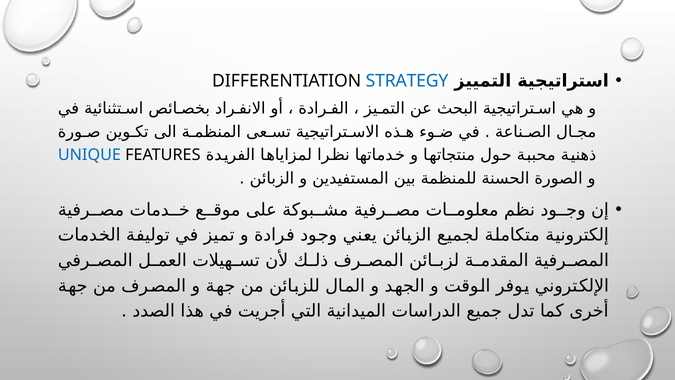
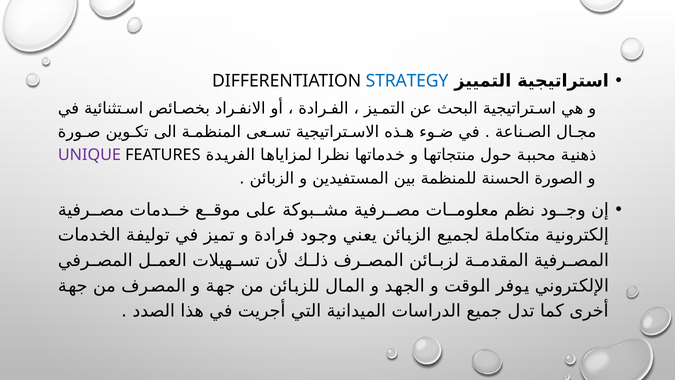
UNIQUE colour: blue -> purple (89, 155)
